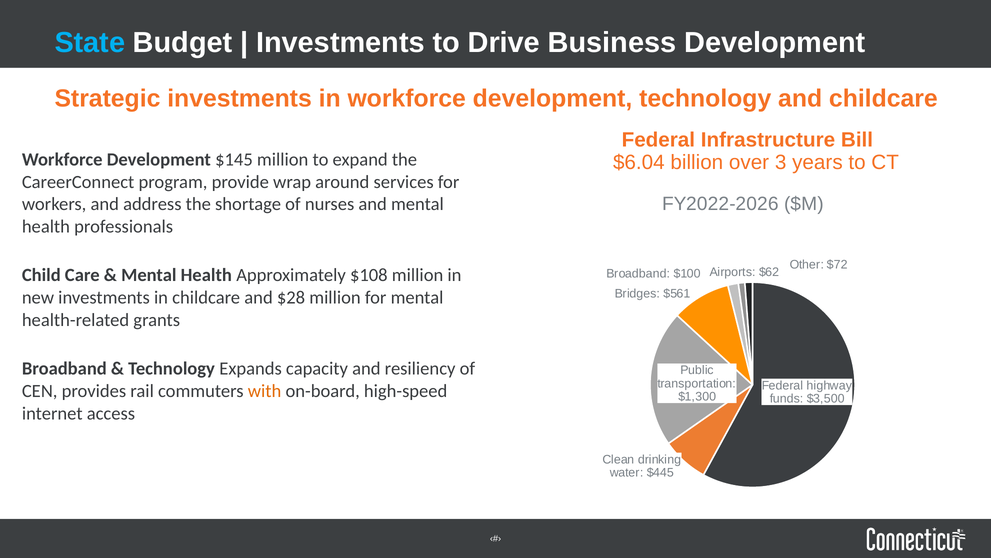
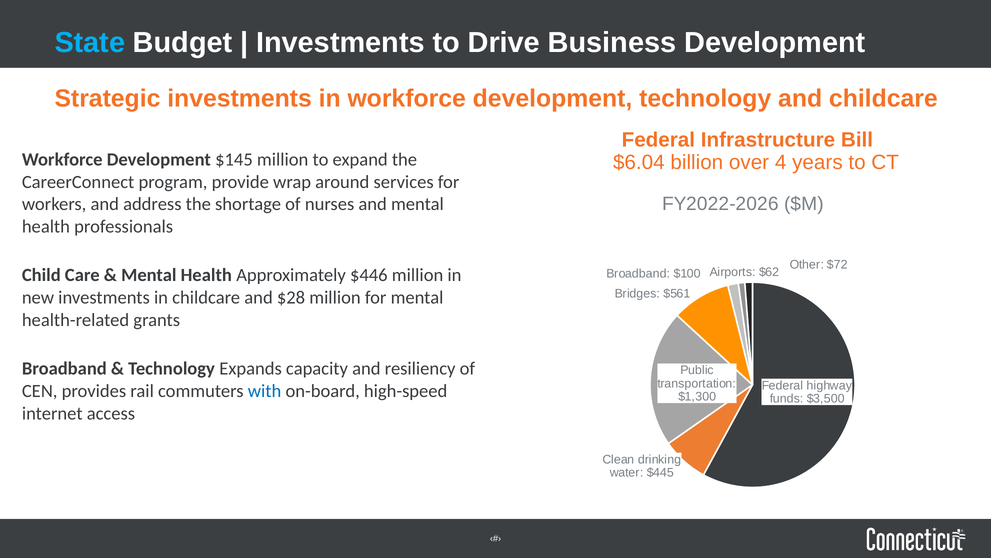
3: 3 -> 4 (781, 162)
$108: $108 -> $446 (369, 275)
with colour: orange -> blue (265, 391)
